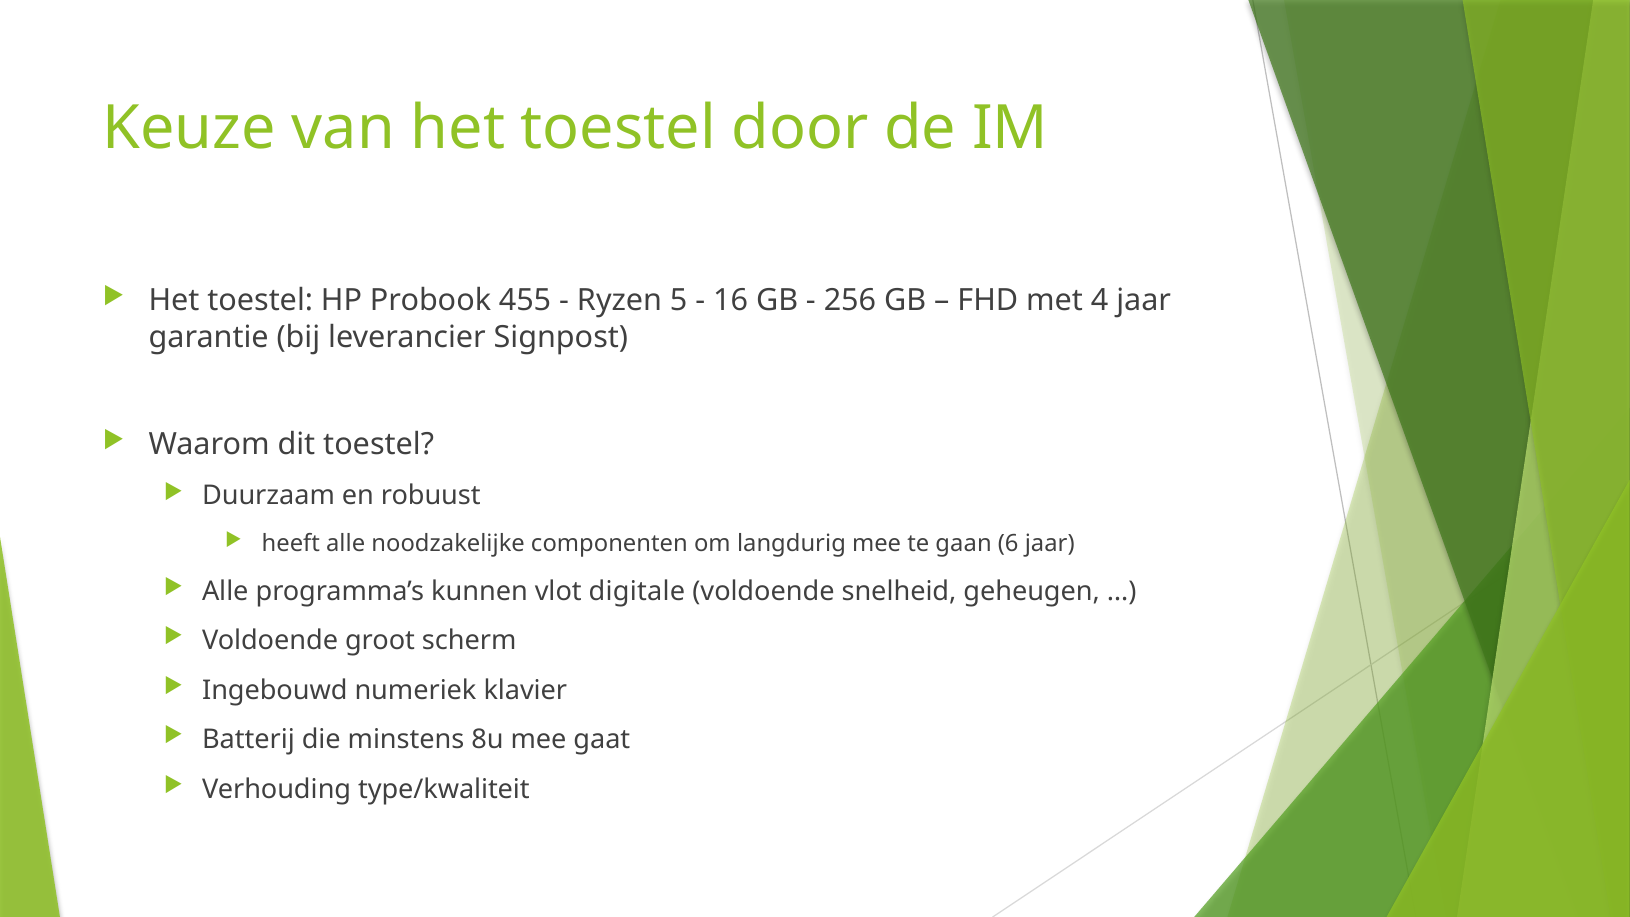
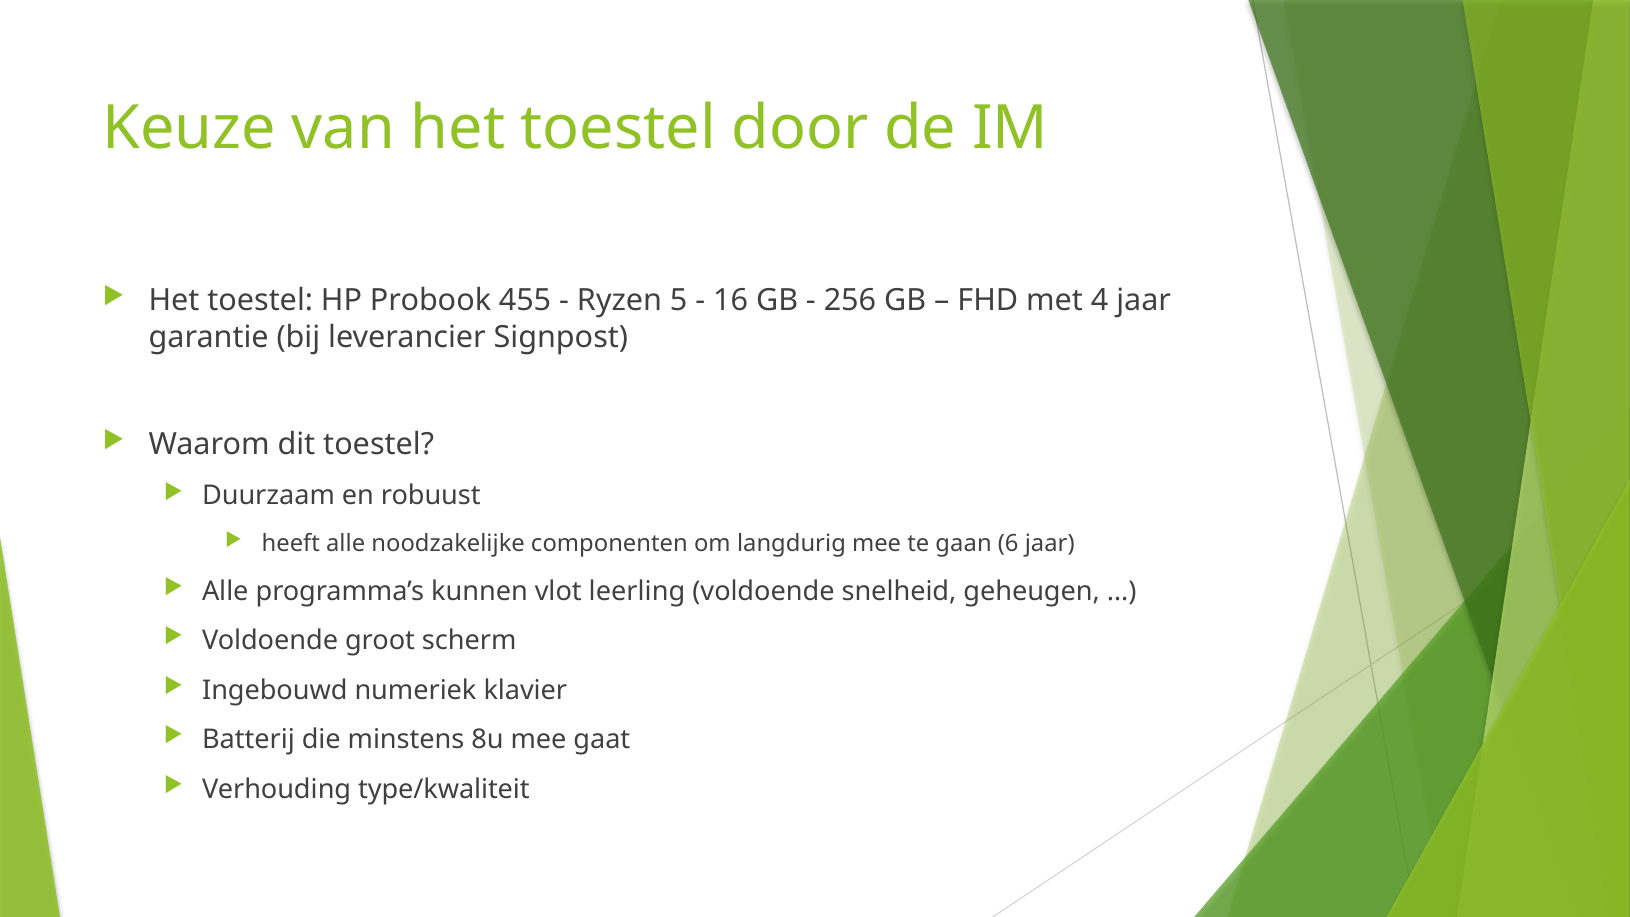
digitale: digitale -> leerling (637, 591)
